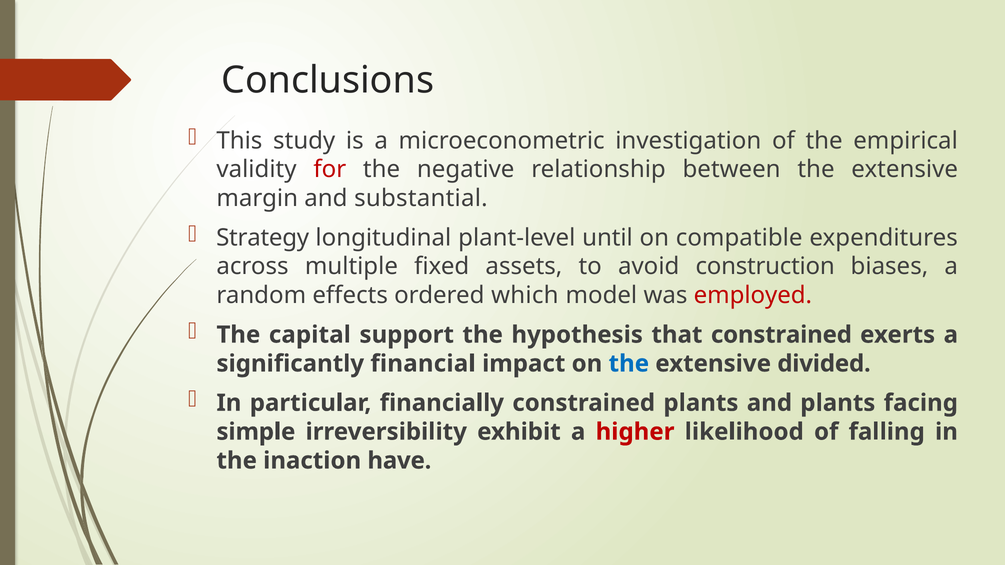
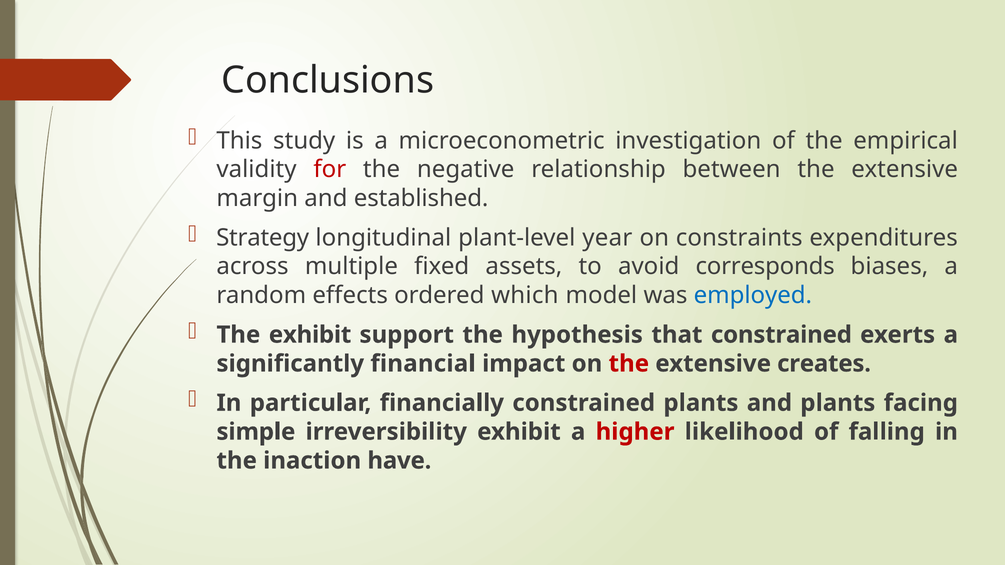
substantial: substantial -> established (421, 198)
until: until -> year (607, 238)
compatible: compatible -> constraints (739, 238)
construction: construction -> corresponds (765, 267)
employed colour: red -> blue (753, 296)
The capital: capital -> exhibit (310, 335)
the colour: blue -> red (629, 364)
divided: divided -> creates (824, 364)
